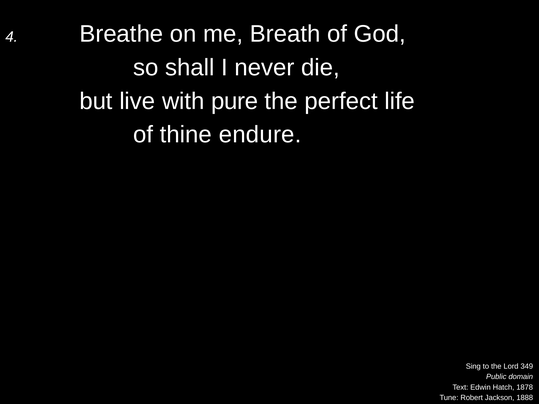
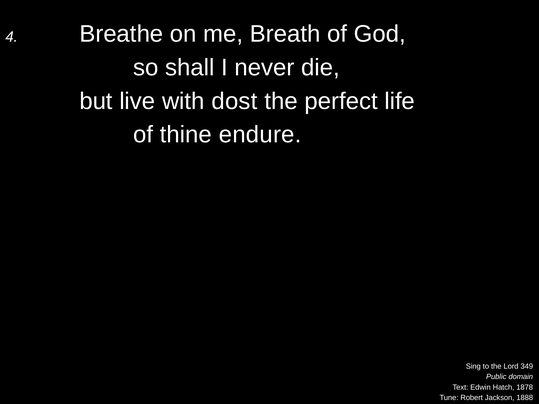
pure: pure -> dost (234, 101)
